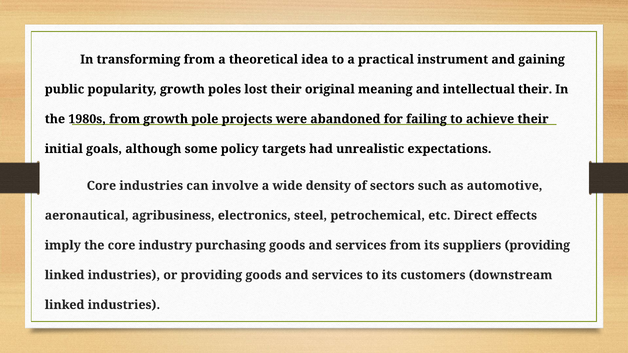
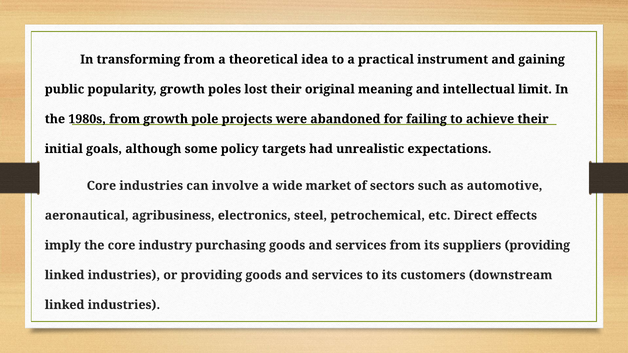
intellectual their: their -> limit (535, 89)
density: density -> market (328, 186)
